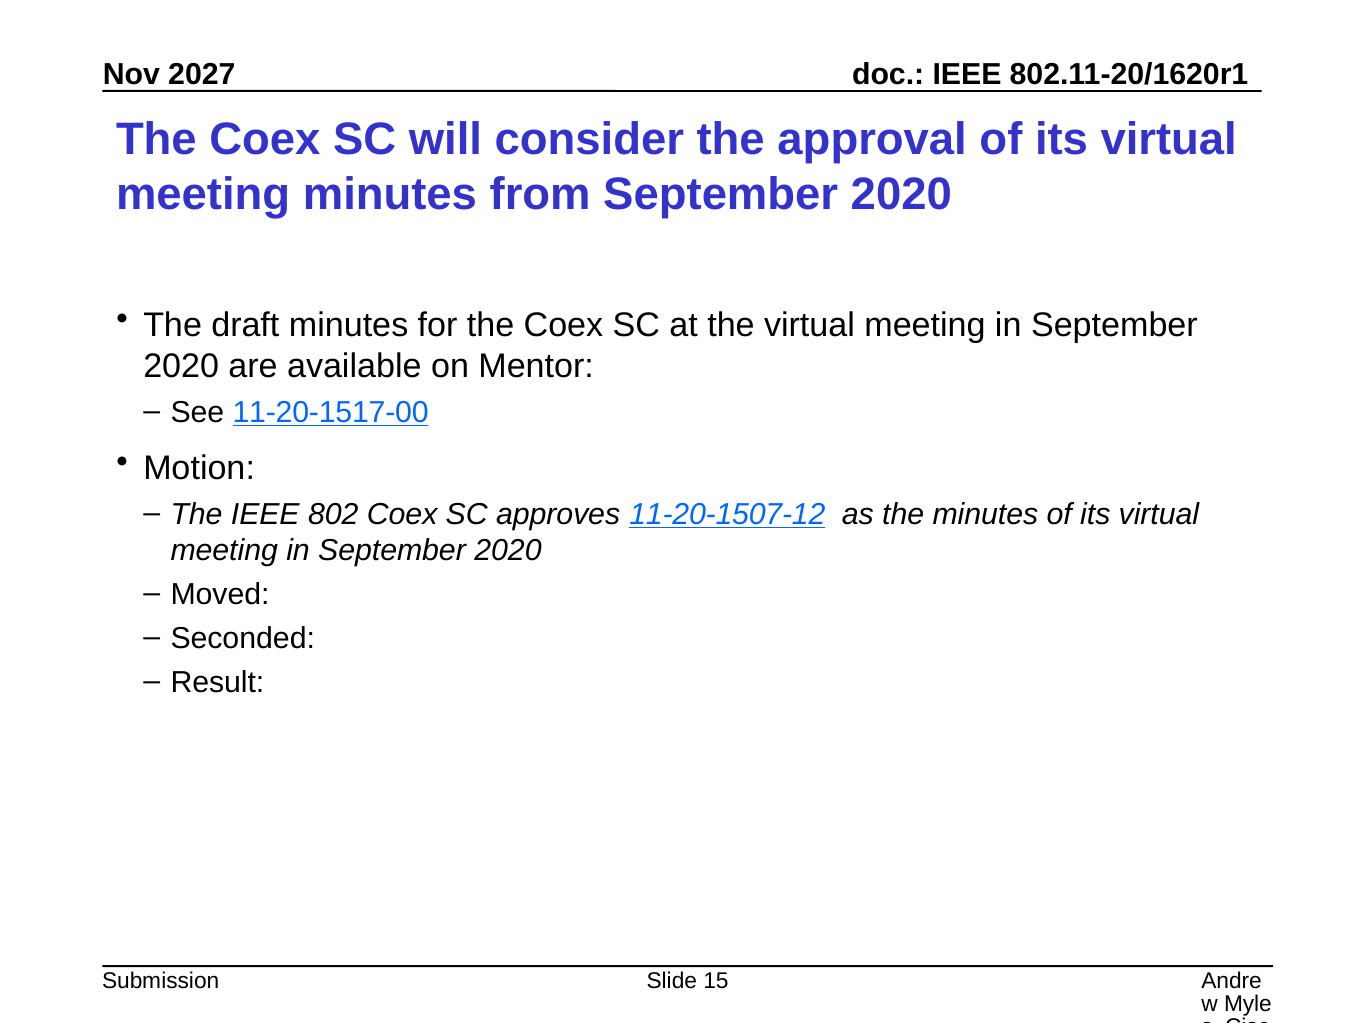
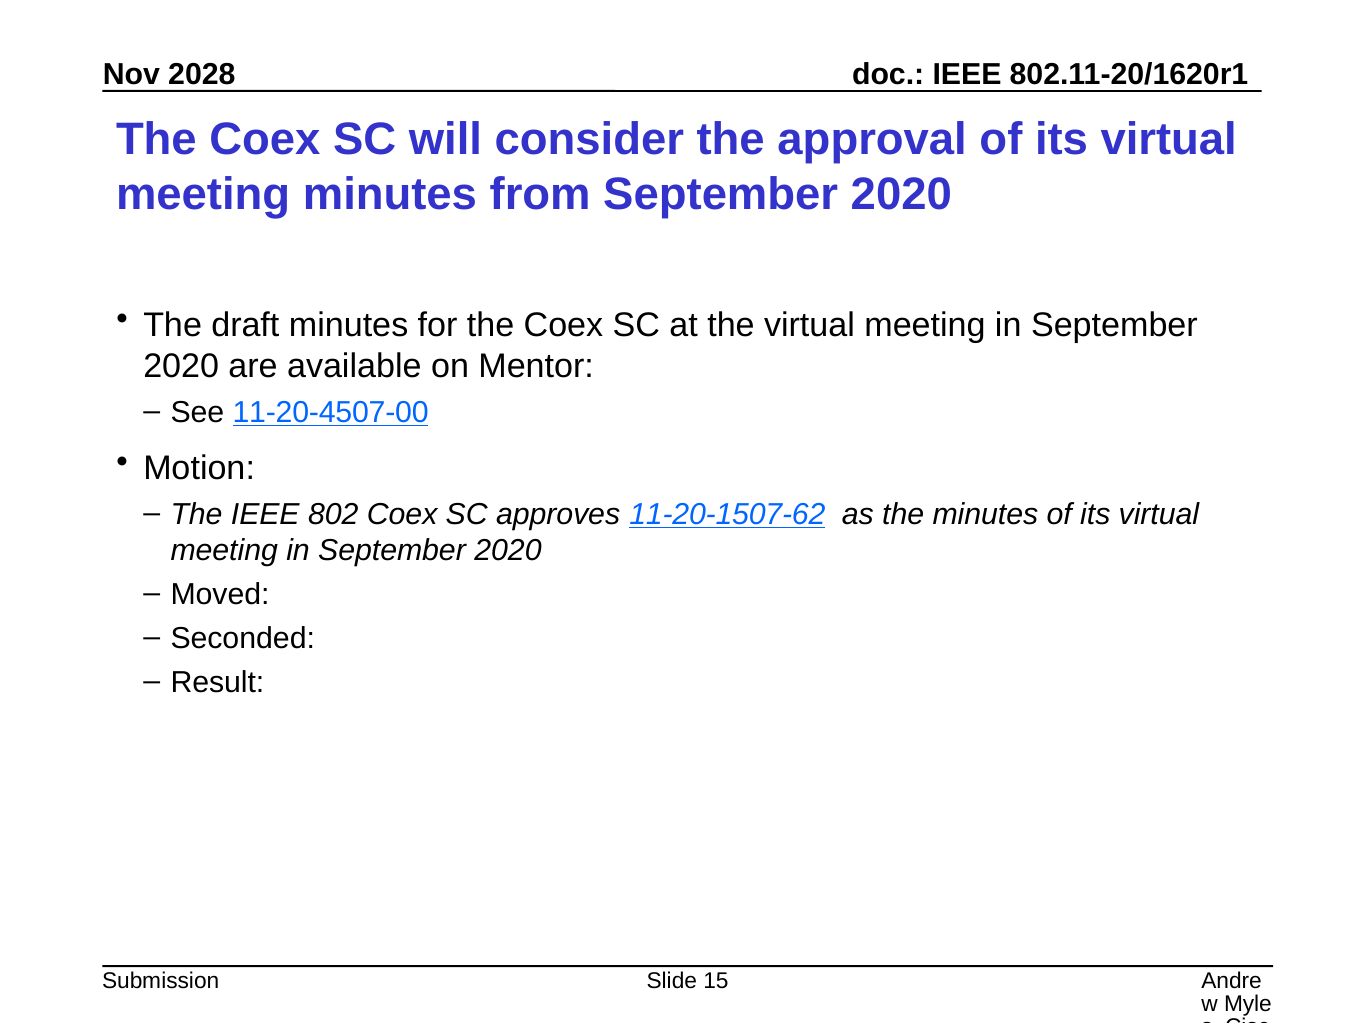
2027: 2027 -> 2028 (202, 75)
11-20-1517-00: 11-20-1517-00 -> 11-20-4507-00 (331, 412)
11-20-1507-12: 11-20-1507-12 -> 11-20-1507-62 (727, 514)
